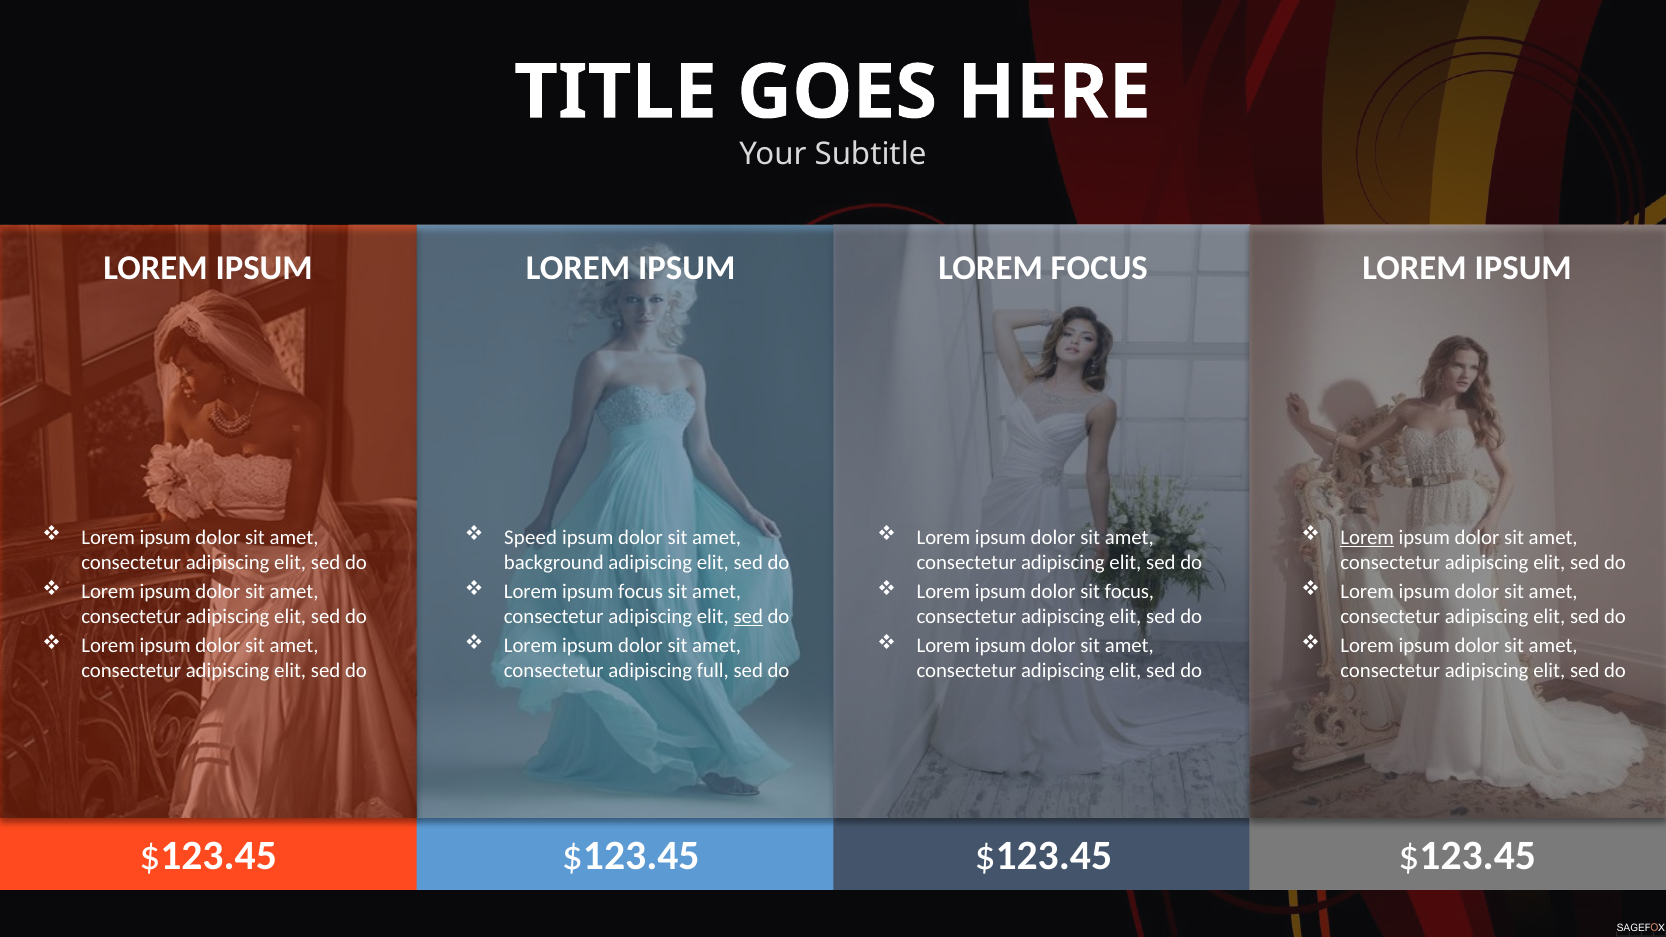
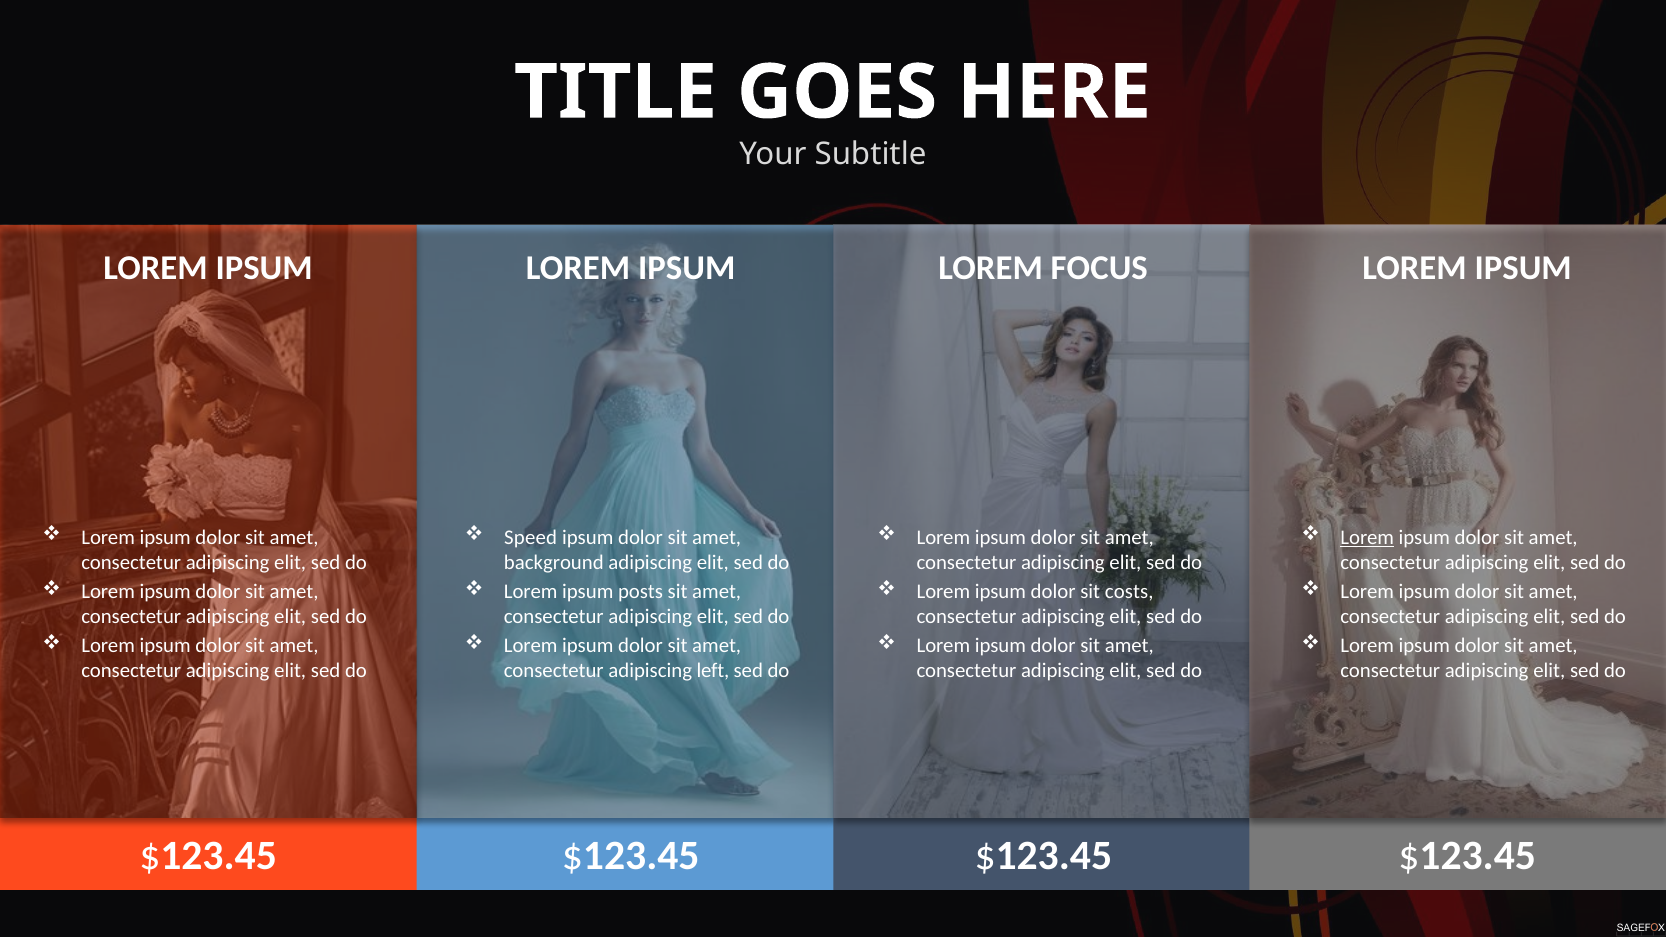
ipsum focus: focus -> posts (641, 592)
sit focus: focus -> costs (1129, 592)
sed underline: present -> none (748, 617)
full: full -> left (713, 671)
